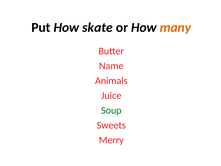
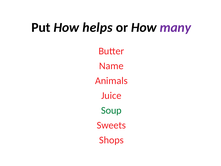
skate: skate -> helps (97, 27)
many colour: orange -> purple (175, 27)
Merry: Merry -> Shops (111, 140)
